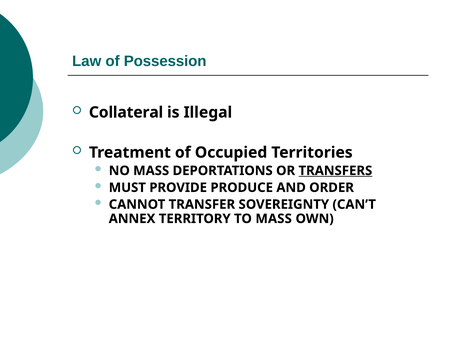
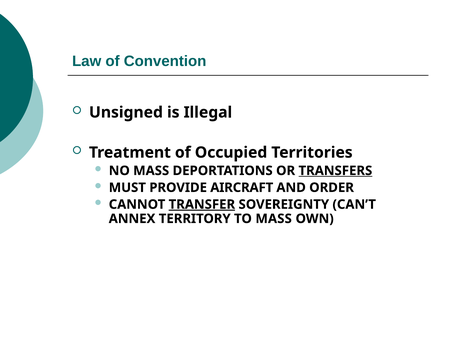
Possession: Possession -> Convention (165, 61)
Collateral: Collateral -> Unsigned (126, 112)
PRODUCE: PRODUCE -> AIRCRAFT (242, 187)
TRANSFER underline: none -> present (202, 204)
